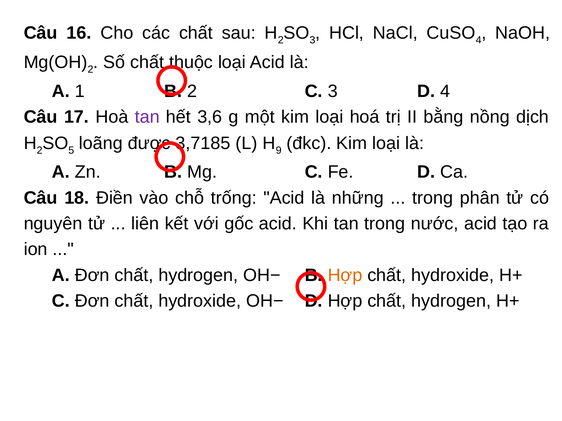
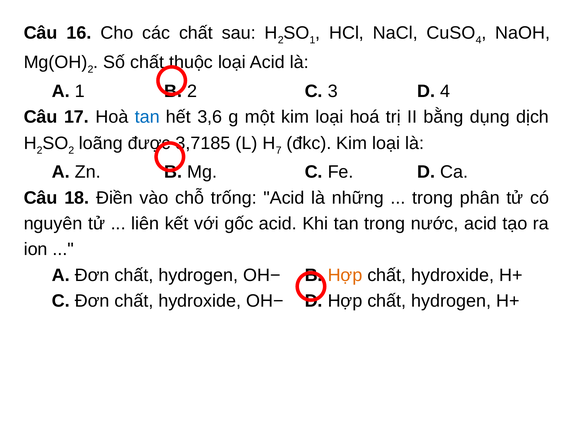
3: 3 -> 1 (312, 40)
tan colour: purple -> blue (147, 117)
nồng: nồng -> dụng (490, 117)
5: 5 -> 2 (71, 150)
9: 9 -> 7 (279, 150)
